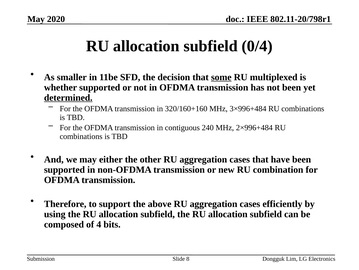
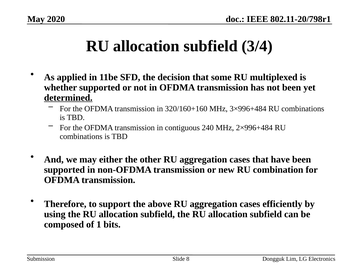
0/4: 0/4 -> 3/4 (257, 46)
smaller: smaller -> applied (72, 77)
some underline: present -> none (221, 77)
4: 4 -> 1 (99, 224)
